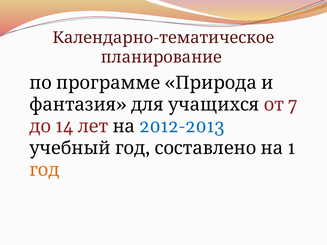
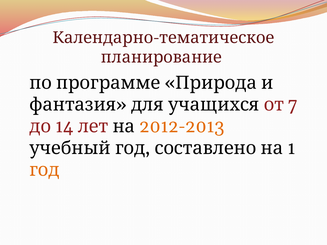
2012-2013 colour: blue -> orange (182, 127)
